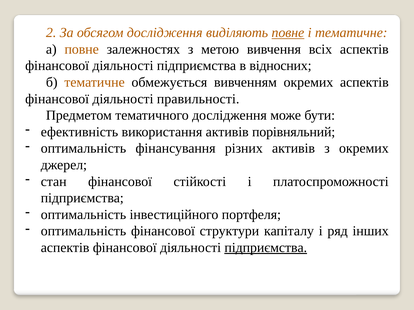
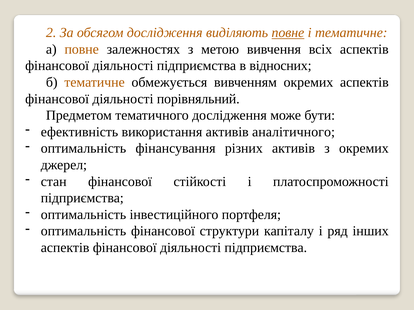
правильності: правильності -> порівняльний (198, 99)
порівняльний: порівняльний -> аналітичного (294, 132)
підприємства underline: present -> none (266, 248)
